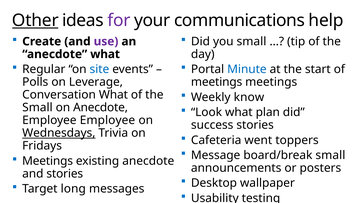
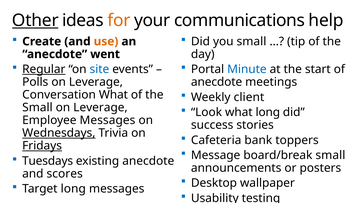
for colour: purple -> orange (119, 21)
use colour: purple -> orange (106, 42)
anecdote what: what -> went (105, 54)
Regular underline: none -> present (44, 70)
meetings: meetings -> anecdote (217, 82)
know: know -> client (249, 97)
Anecdote: Anecdote -> Leverage (100, 108)
what plan: plan -> long (268, 113)
Employee Employee: Employee -> Messages (107, 121)
went: went -> bank (258, 141)
Fridays underline: none -> present (42, 146)
Meetings: Meetings -> Tuesdays (48, 161)
and stories: stories -> scores (65, 174)
